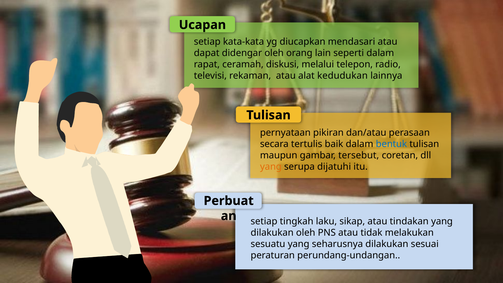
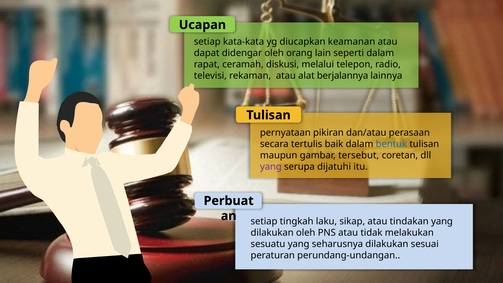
mendasari: mendasari -> keamanan (352, 42)
kedudukan: kedudukan -> berjalannya (343, 76)
yang colour: orange -> purple (271, 167)
